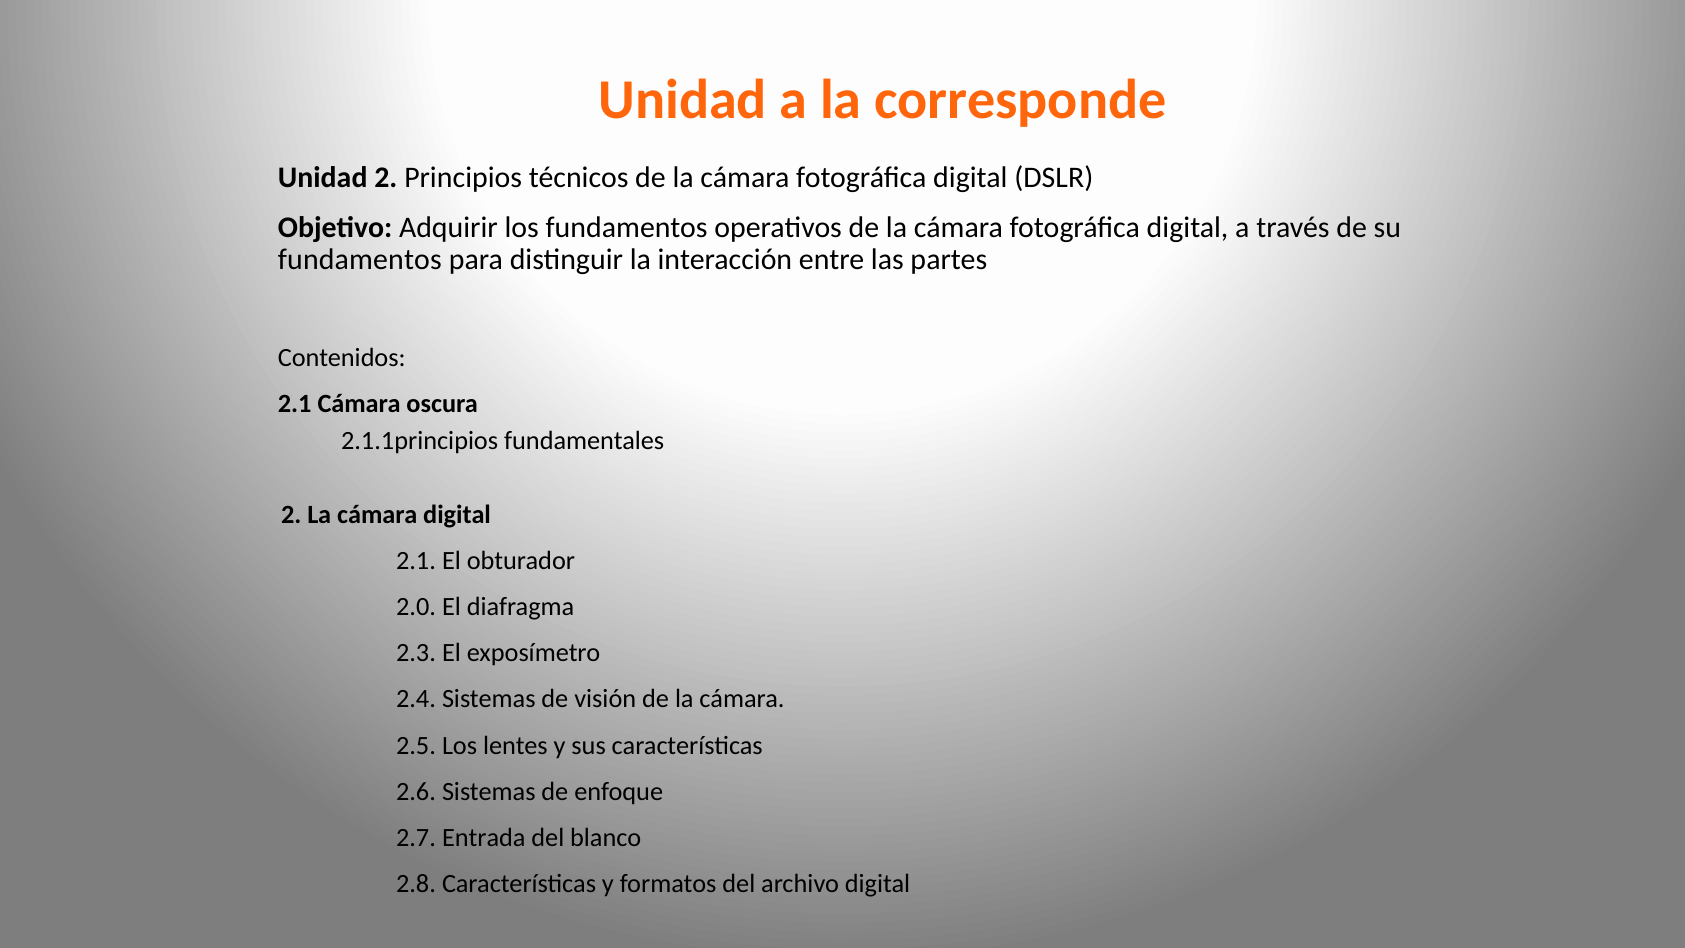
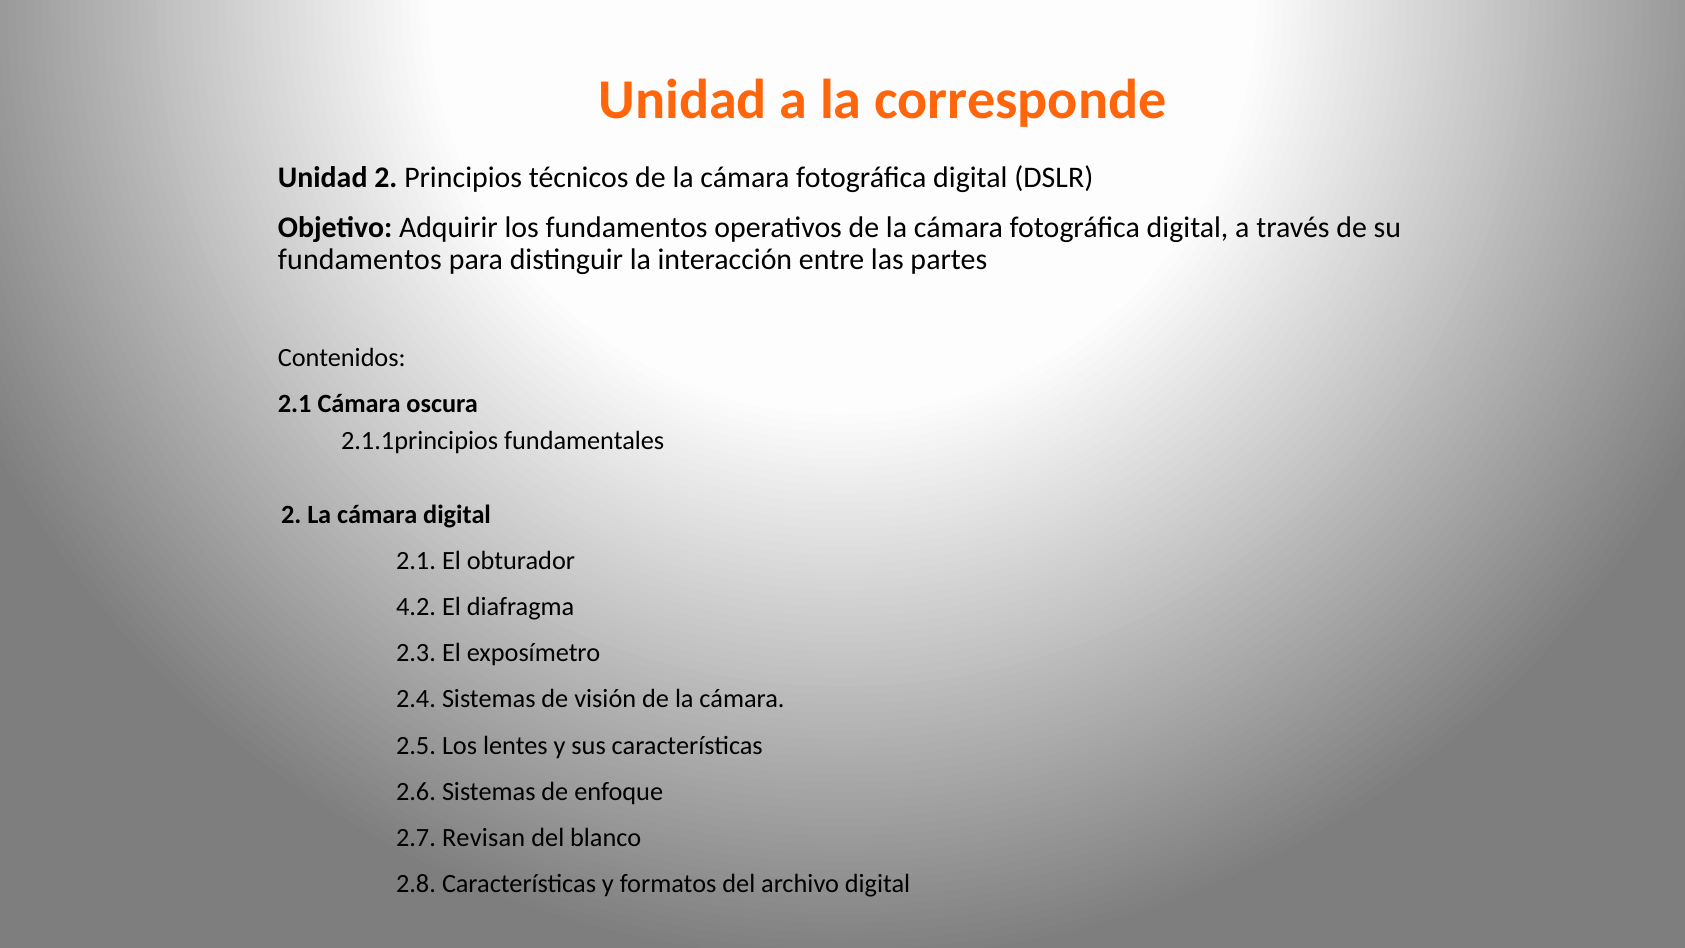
2.0: 2.0 -> 4.2 (416, 607)
Entrada: Entrada -> Revisan (484, 837)
